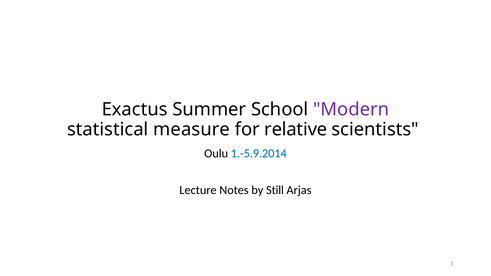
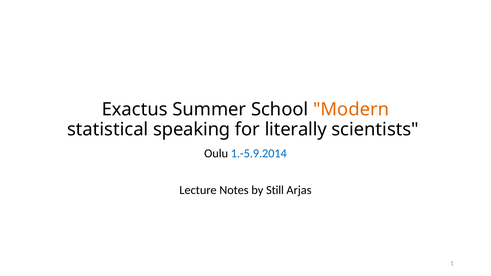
Modern colour: purple -> orange (351, 110)
measure: measure -> speaking (192, 129)
relative: relative -> literally (296, 129)
